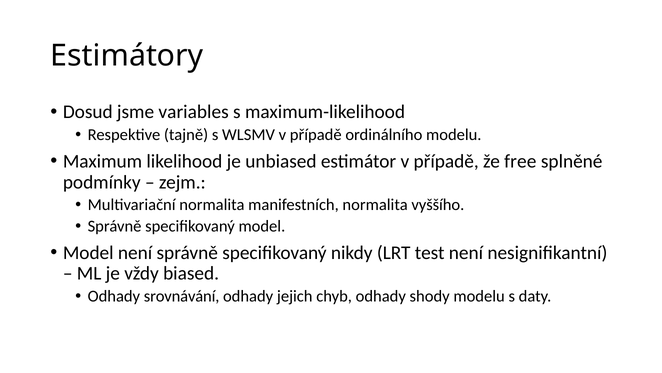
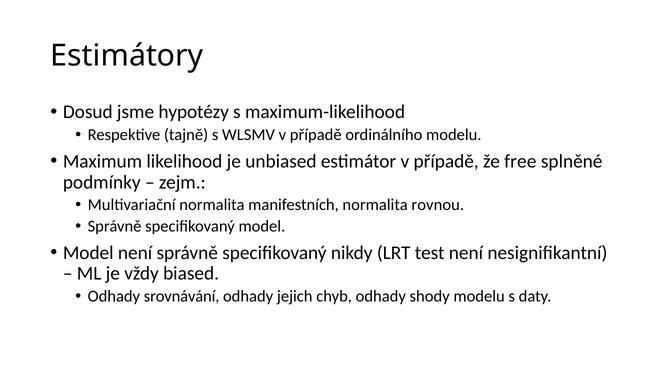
variables: variables -> hypotézy (194, 112)
vyššího: vyššího -> rovnou (438, 205)
